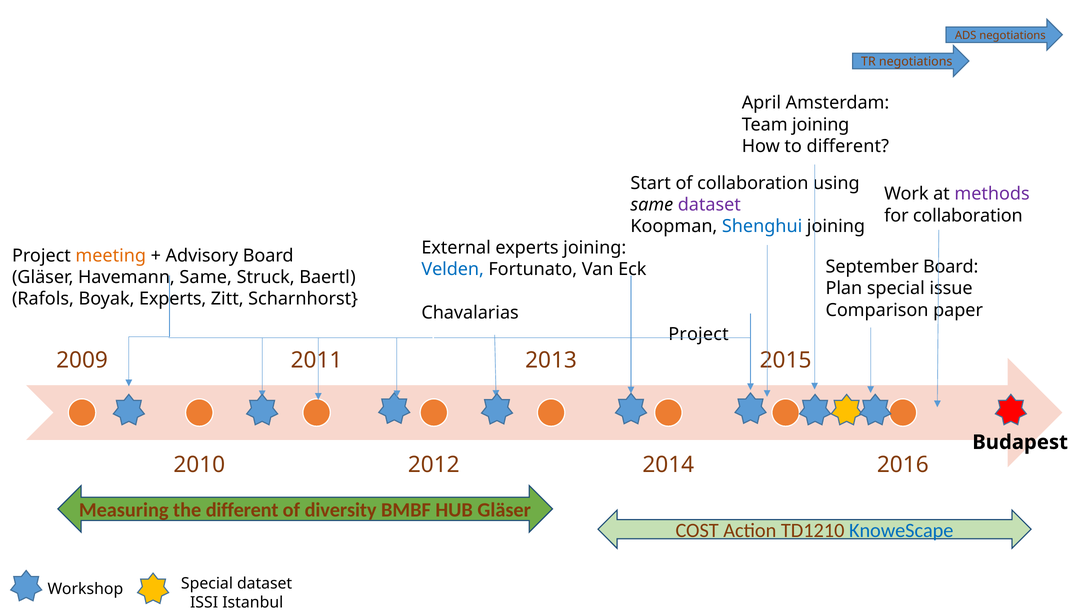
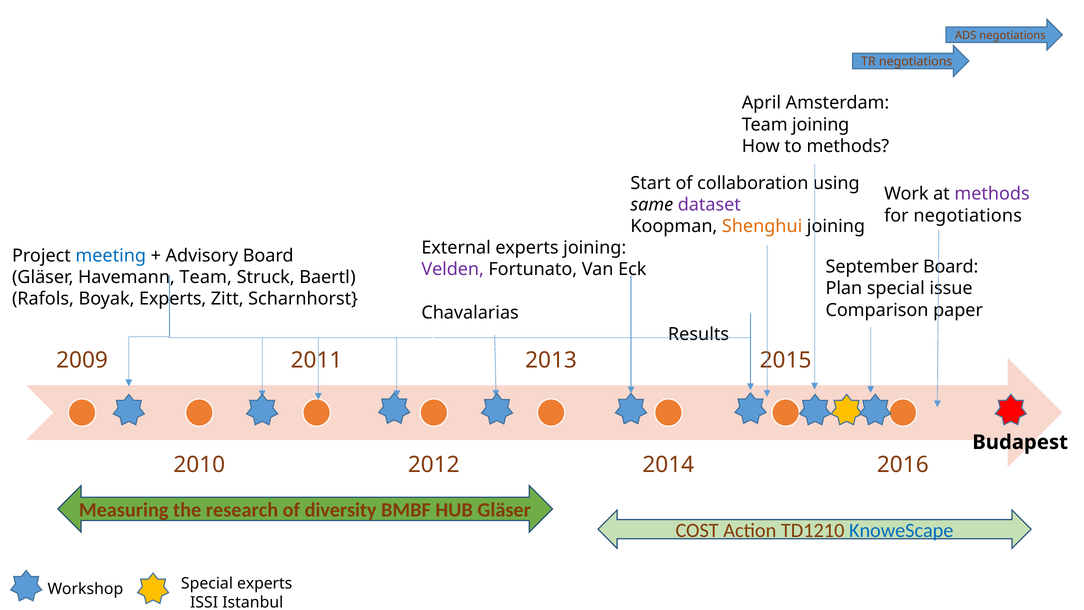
to different: different -> methods (848, 146)
for collaboration: collaboration -> negotiations (968, 215)
Shenghui colour: blue -> orange (762, 226)
meeting colour: orange -> blue (111, 256)
Velden colour: blue -> purple (453, 269)
Havemann Same: Same -> Team (206, 277)
Project: Project -> Results (699, 334)
the different: different -> research (242, 510)
Special dataset: dataset -> experts (265, 583)
